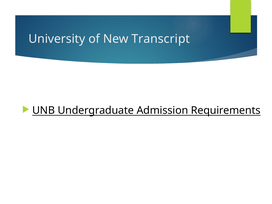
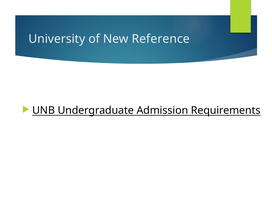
Transcript: Transcript -> Reference (161, 39)
